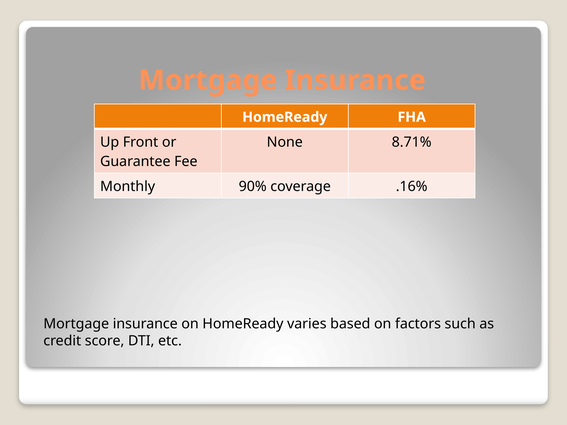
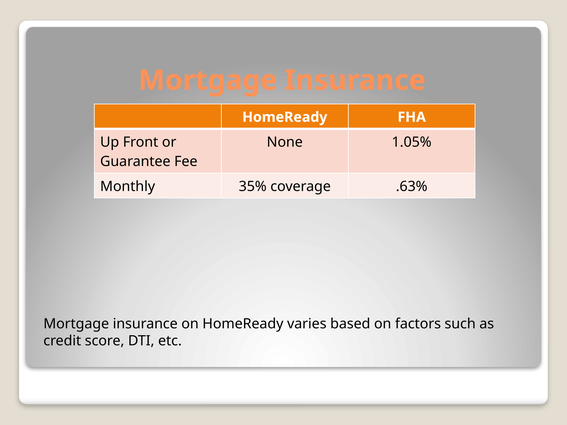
8.71%: 8.71% -> 1.05% (412, 142)
90%: 90% -> 35% (253, 186)
.16%: .16% -> .63% (412, 186)
